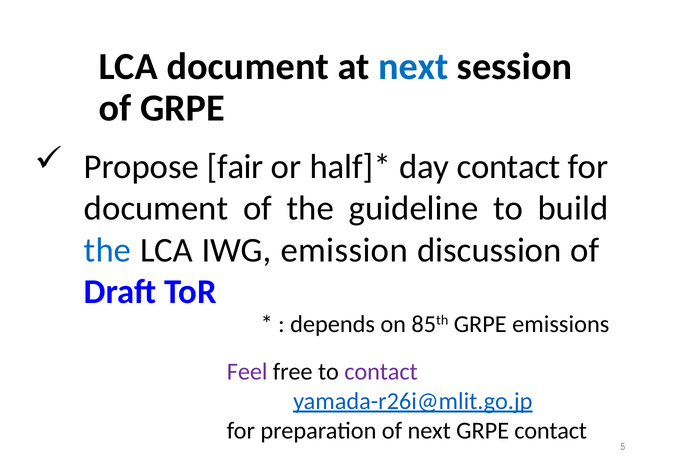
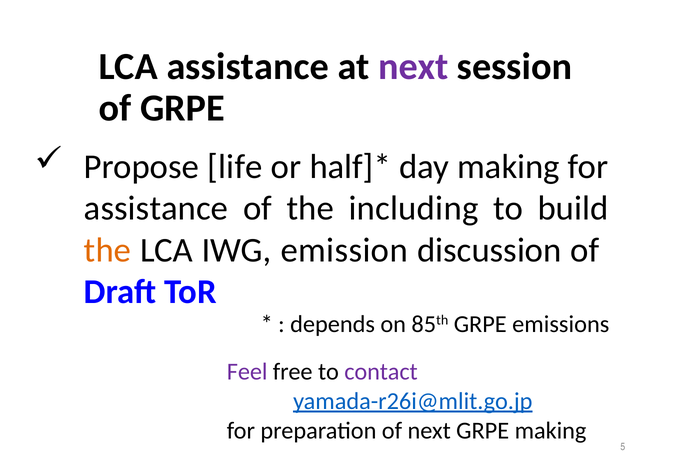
LCA document: document -> assistance (248, 67)
next colour: blue -> purple (413, 67)
fair: fair -> life (235, 167)
day contact: contact -> making (508, 167)
document: document -> assistance (156, 209)
guideline: guideline -> including (414, 209)
the colour: blue -> orange (108, 250)
GRPE contact: contact -> making (551, 431)
